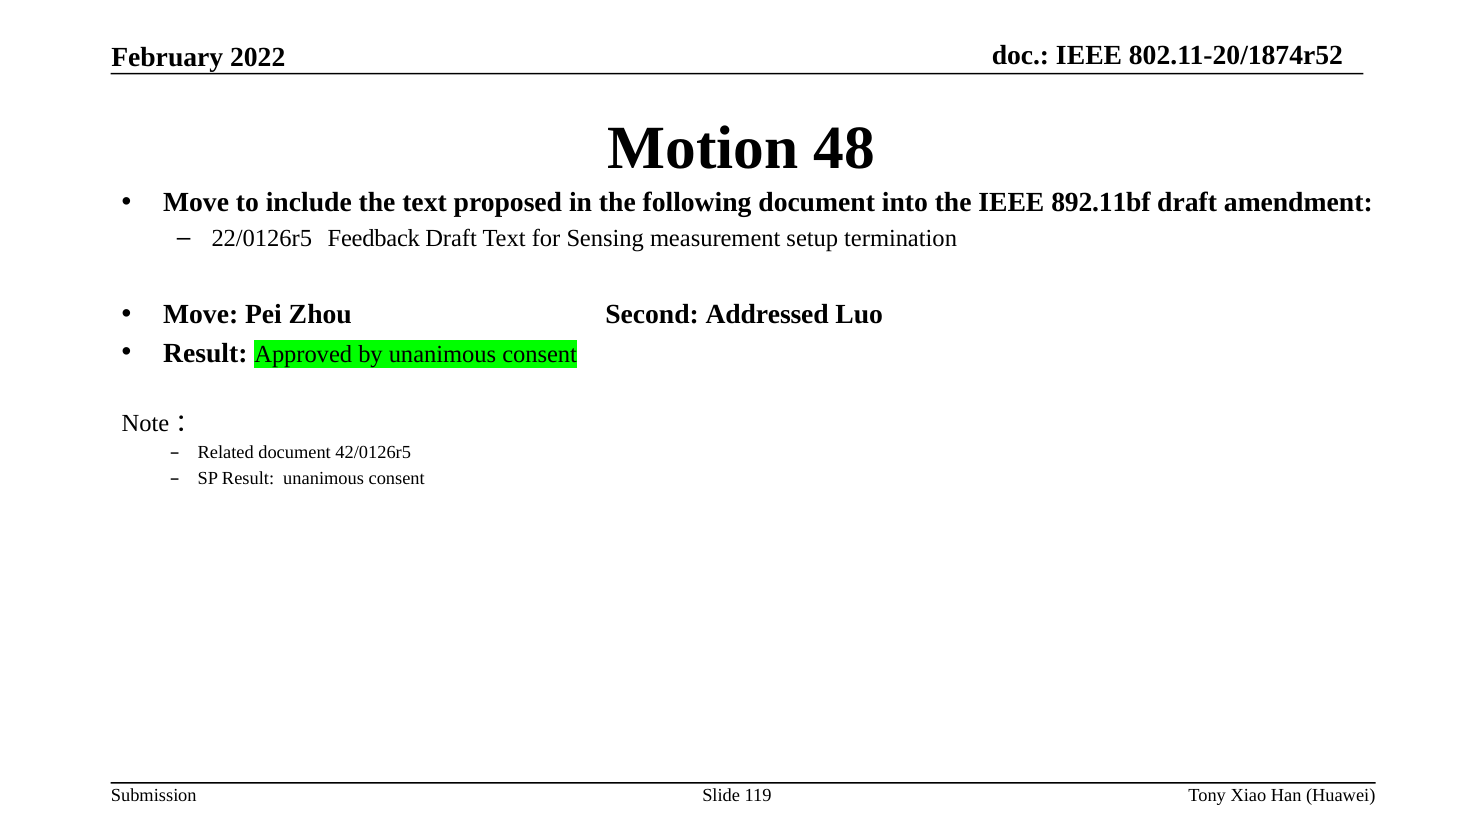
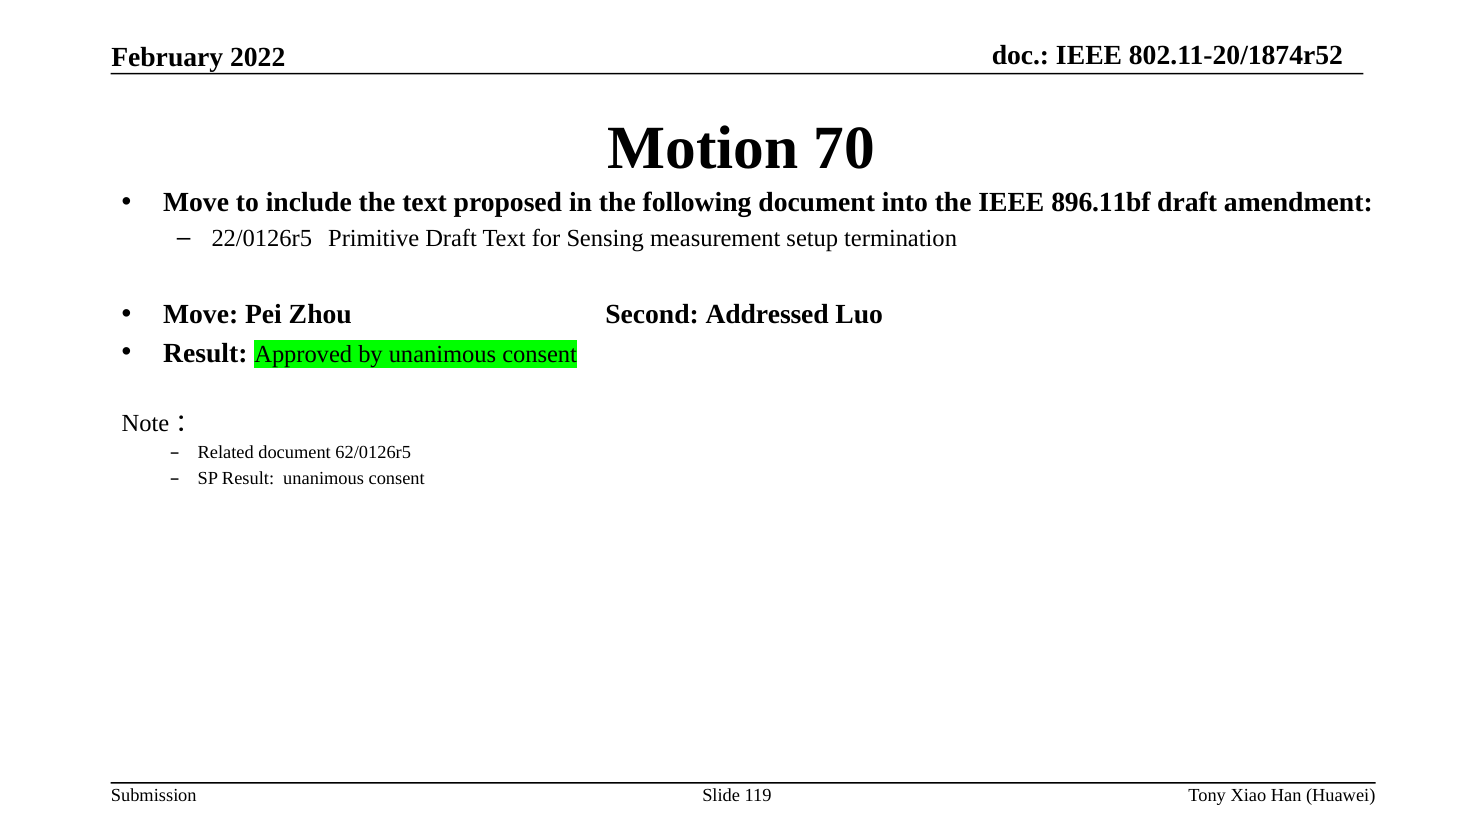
48: 48 -> 70 (844, 148)
892.11bf: 892.11bf -> 896.11bf (1101, 203)
Feedback: Feedback -> Primitive (374, 239)
42/0126r5: 42/0126r5 -> 62/0126r5 (373, 453)
